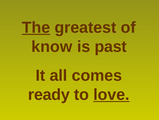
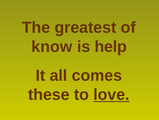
The underline: present -> none (36, 27)
past: past -> help (111, 46)
ready: ready -> these (49, 94)
